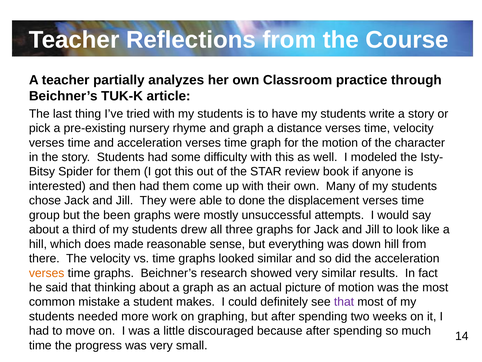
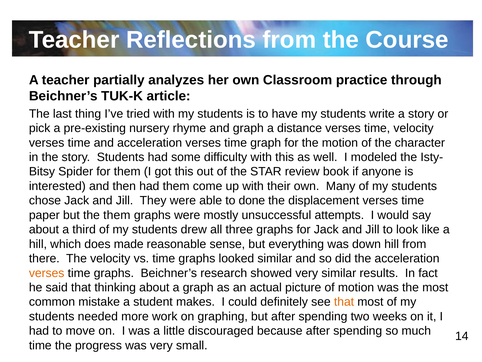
group: group -> paper (44, 215)
the been: been -> them (117, 215)
that colour: purple -> orange (344, 302)
